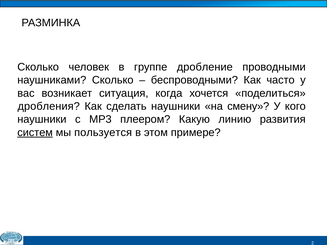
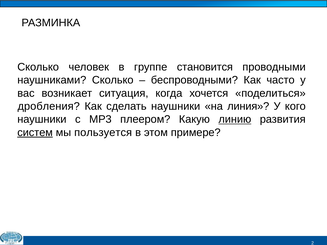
дробление: дробление -> становится (205, 67)
смену: смену -> линия (248, 106)
линию underline: none -> present (235, 119)
